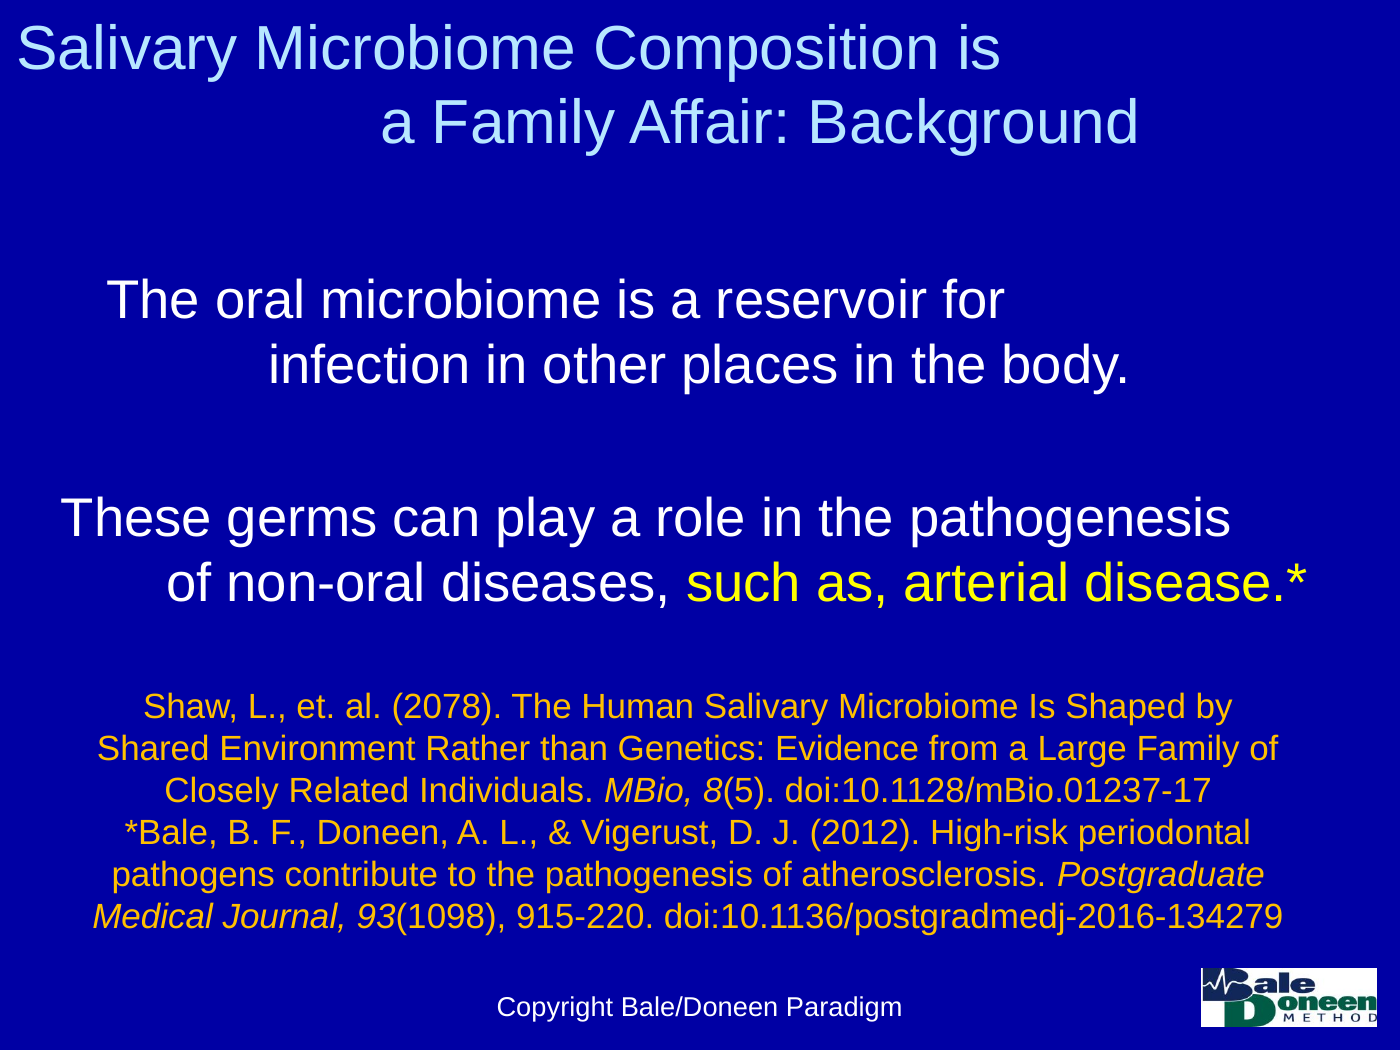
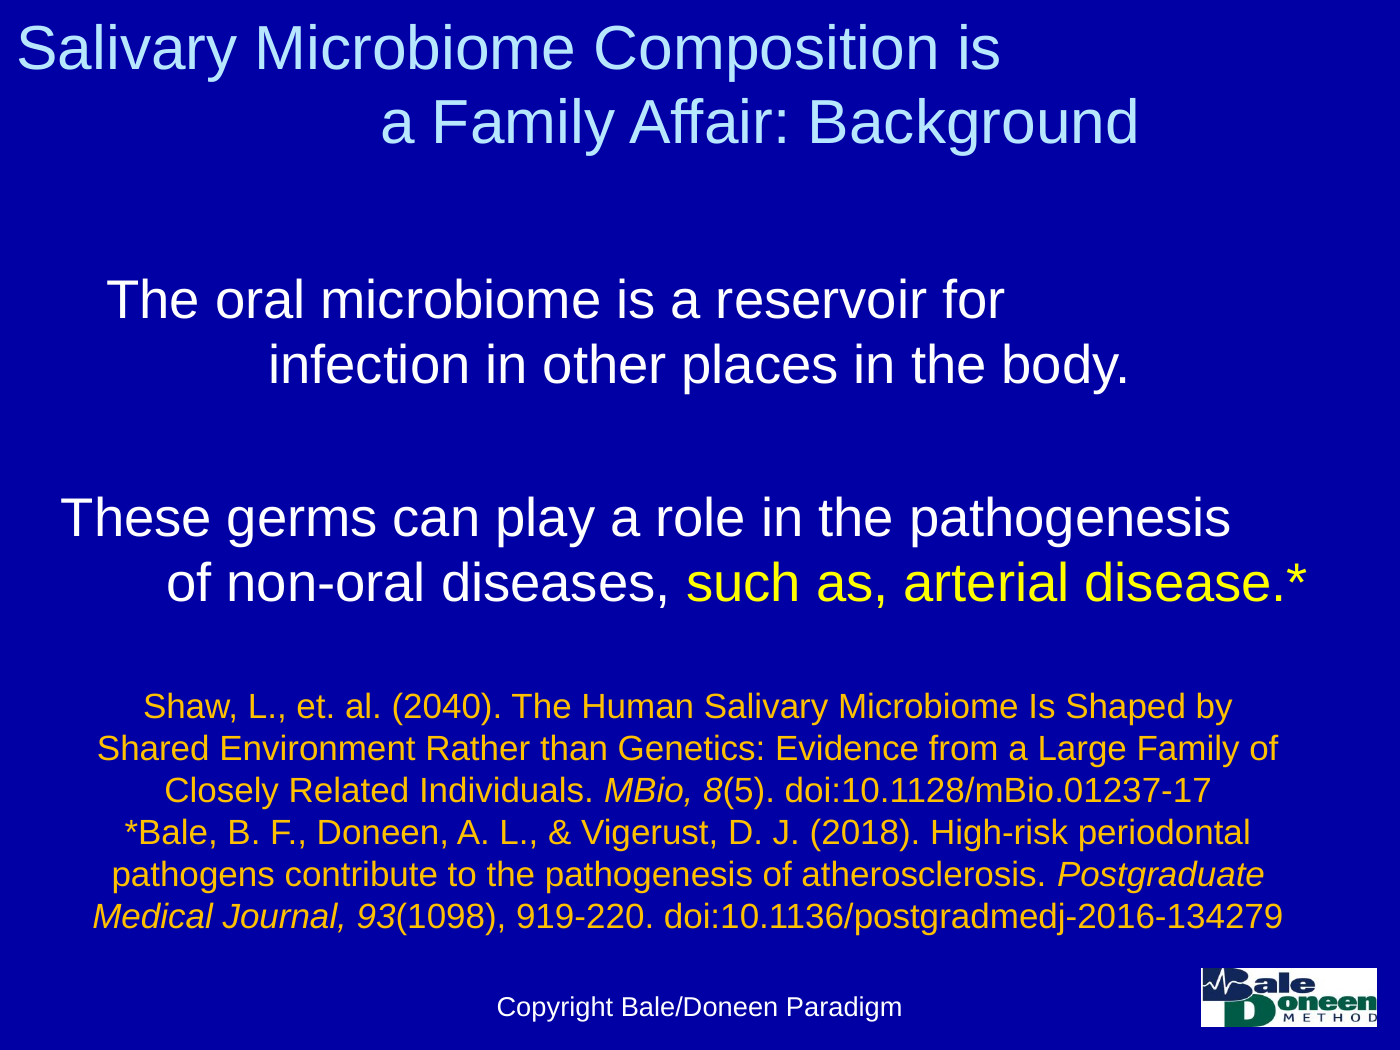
2078: 2078 -> 2040 (447, 707)
2012: 2012 -> 2018 (865, 833)
915-220: 915-220 -> 919-220 (585, 917)
